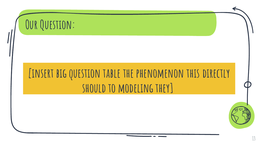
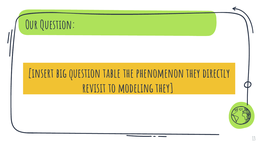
phenomenon this: this -> they (193, 74)
should: should -> revisit (94, 88)
